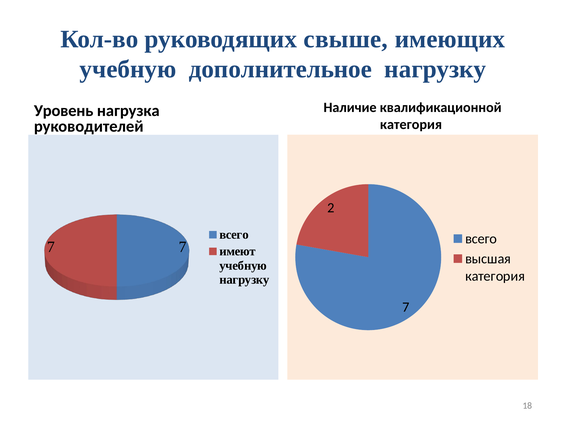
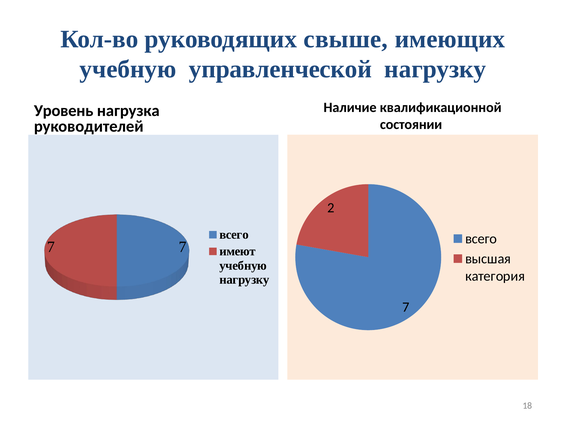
дополнительное: дополнительное -> управленческой (280, 69)
категория: категория -> состоянии (411, 124)
